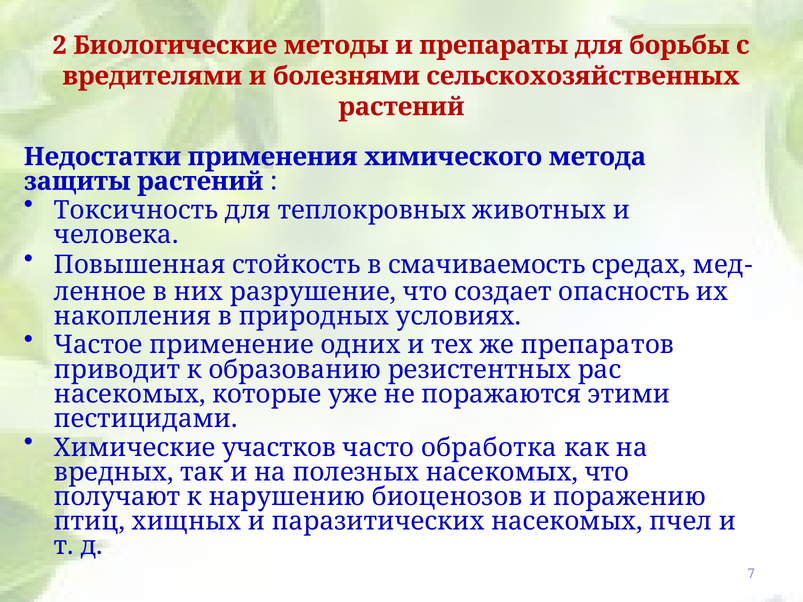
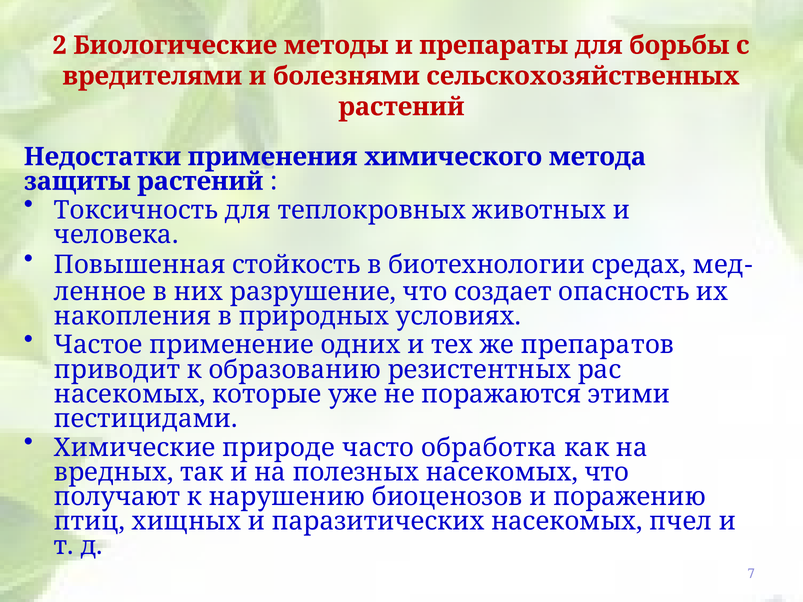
смачиваемость: смачиваемость -> биотехнологии (487, 265)
участков: участков -> природе (279, 448)
